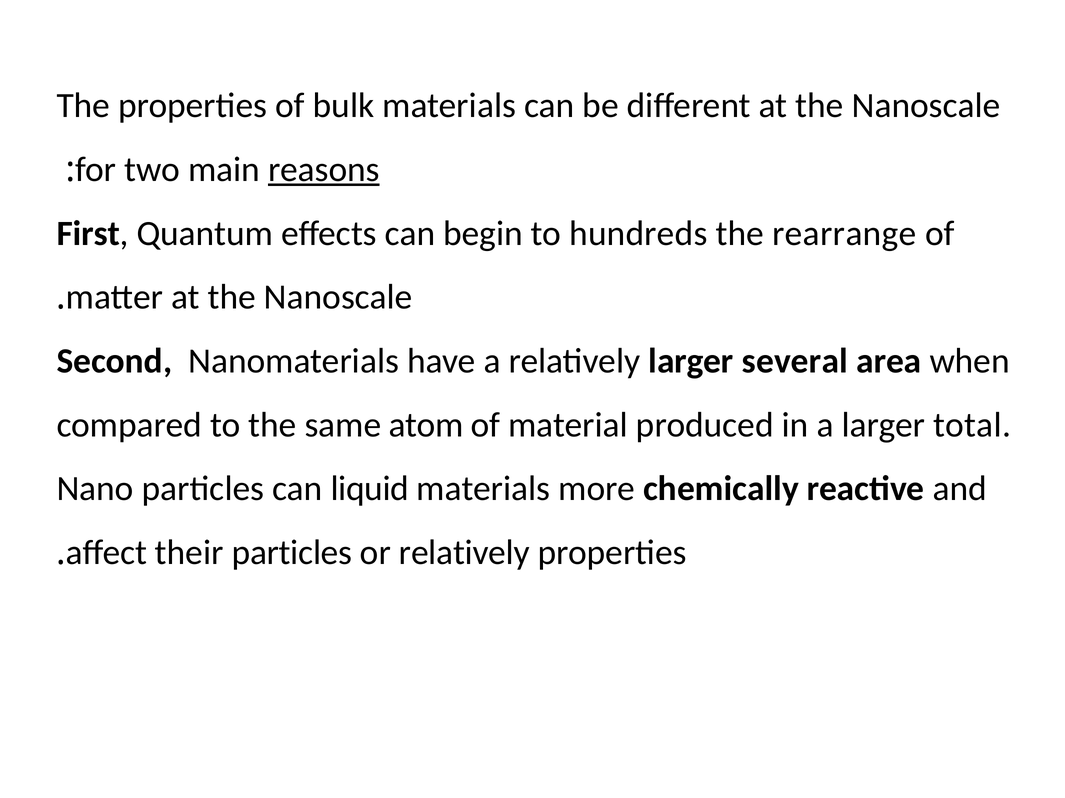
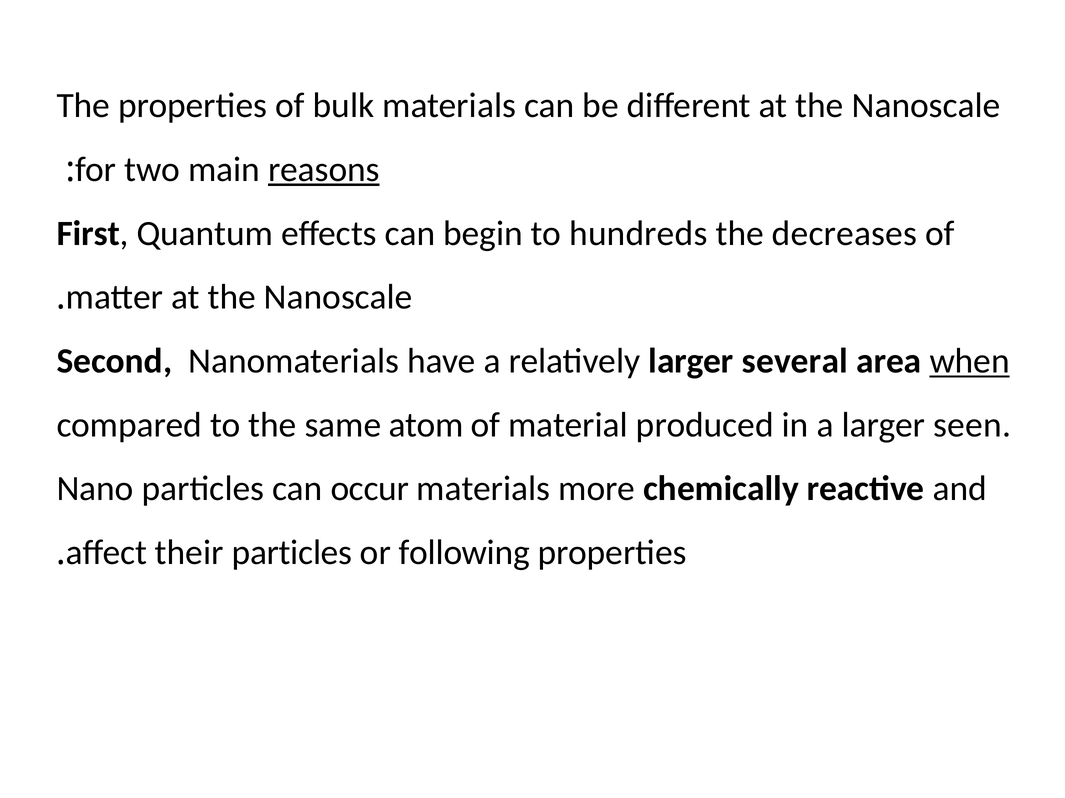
rearrange: rearrange -> decreases (844, 234)
when underline: none -> present (970, 361)
total: total -> seen (972, 425)
liquid: liquid -> occur (370, 489)
or relatively: relatively -> following (464, 553)
